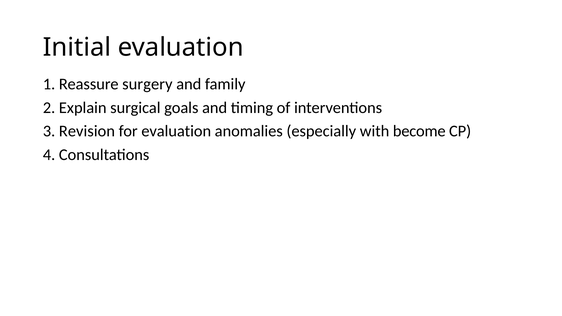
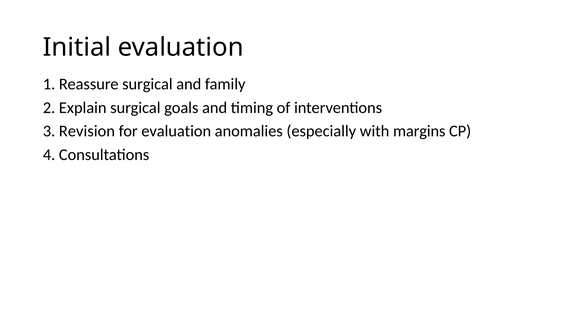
Reassure surgery: surgery -> surgical (147, 84)
become: become -> margins (419, 131)
